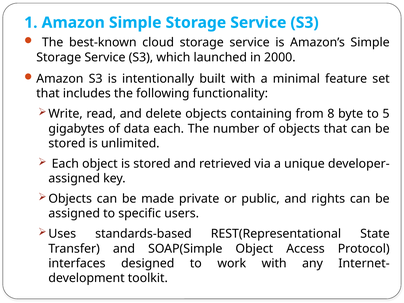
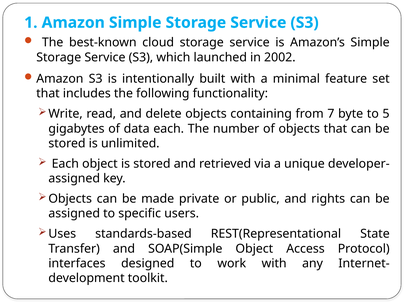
2000: 2000 -> 2002 (280, 57)
8: 8 -> 7 (331, 114)
